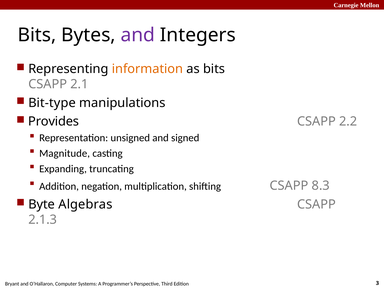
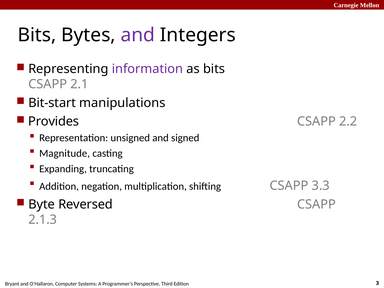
information colour: orange -> purple (147, 69)
Bit-type: Bit-type -> Bit-start (52, 103)
8.3: 8.3 -> 3.3 (321, 186)
Algebras: Algebras -> Reversed (86, 204)
